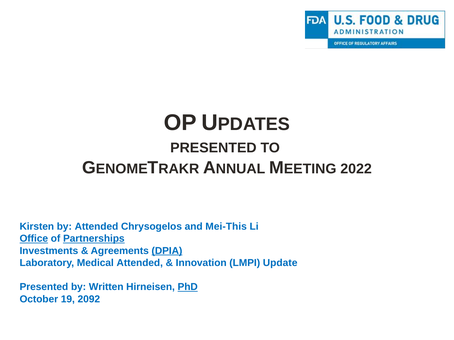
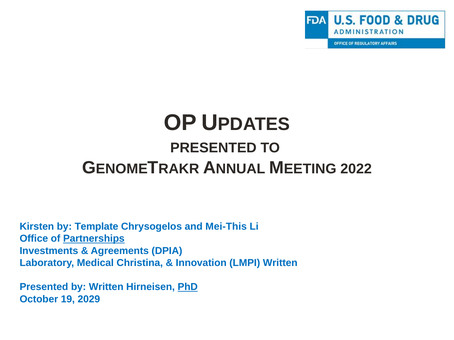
by Attended: Attended -> Template (96, 227)
Office underline: present -> none (34, 239)
DPIA underline: present -> none (167, 251)
Medical Attended: Attended -> Christina (140, 263)
LMPI Update: Update -> Written (280, 263)
2092: 2092 -> 2029 (89, 299)
